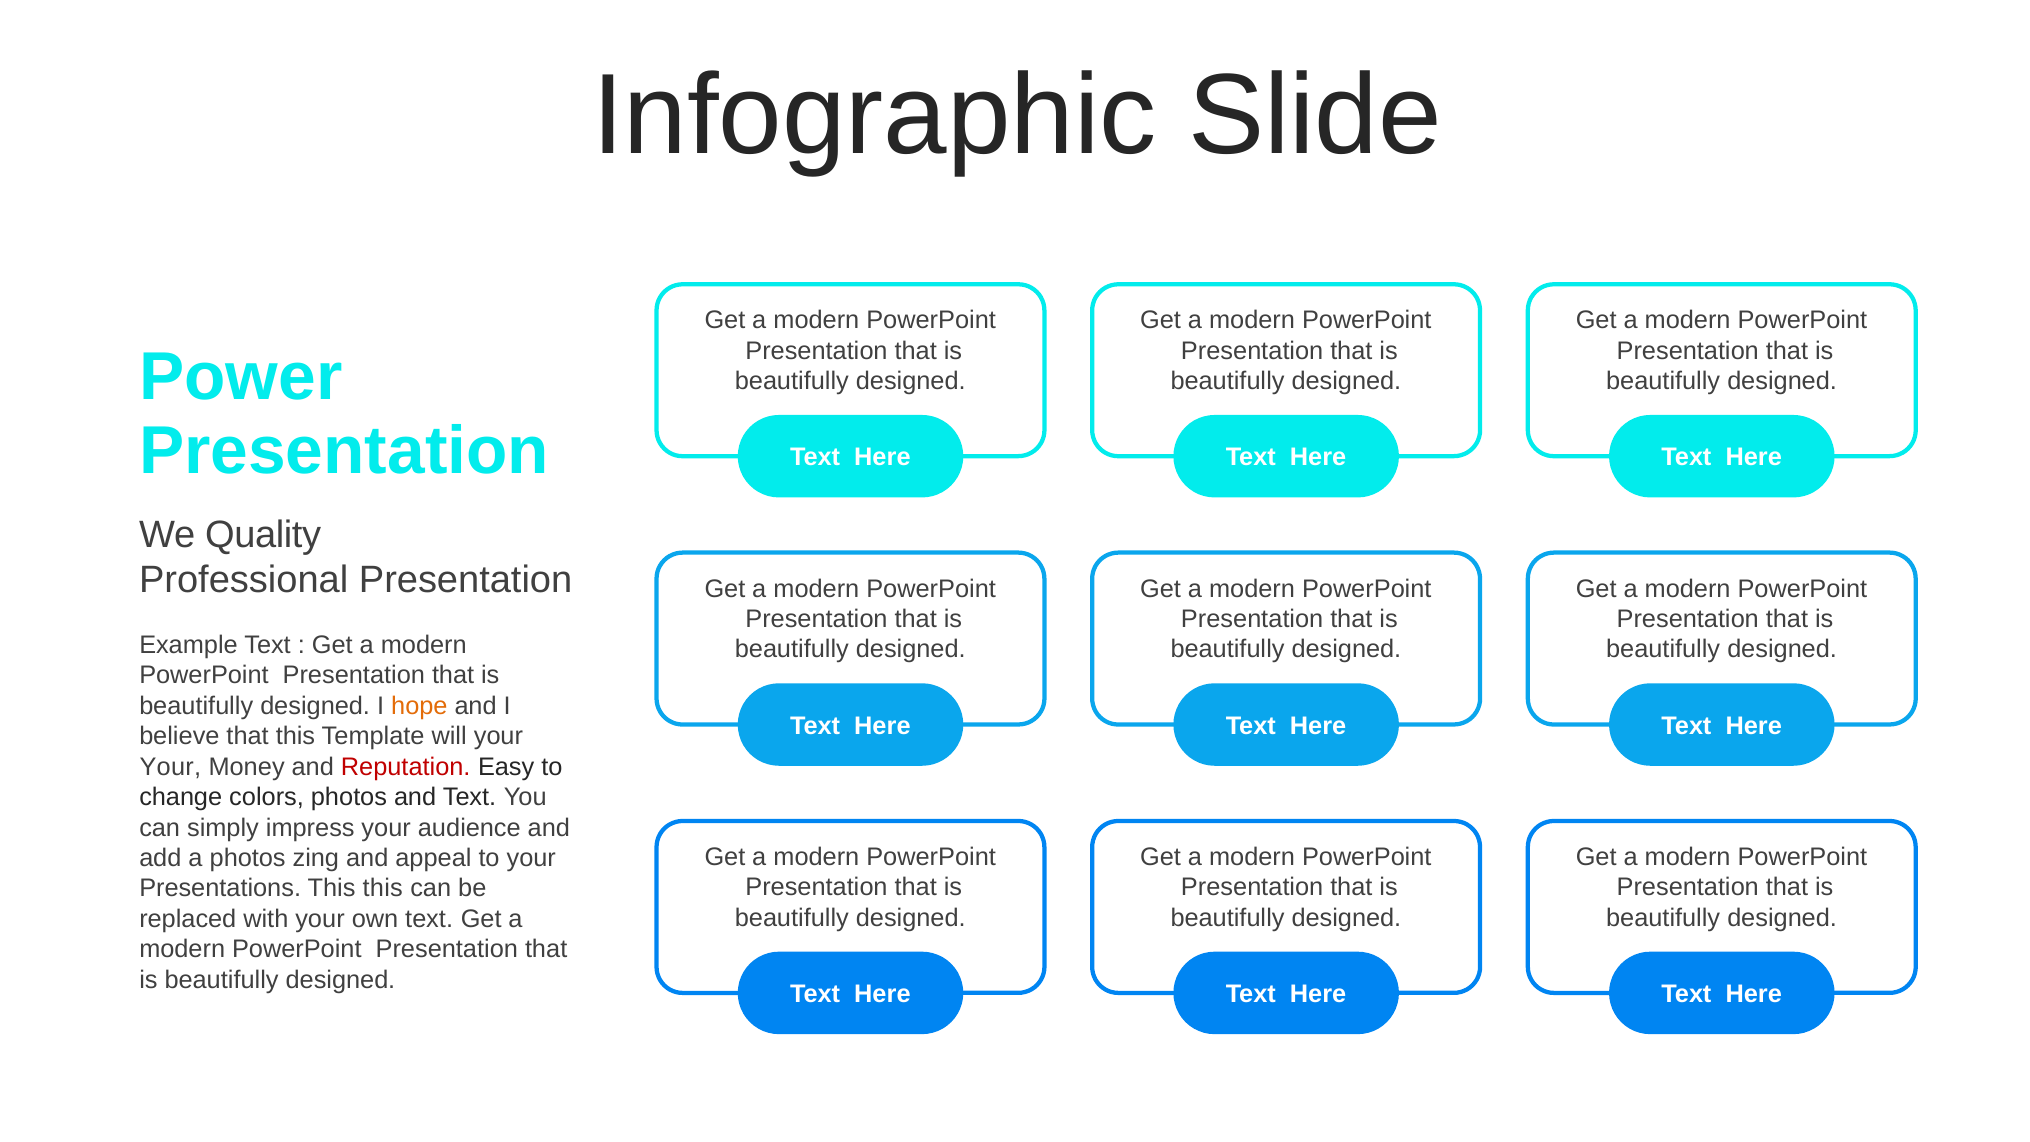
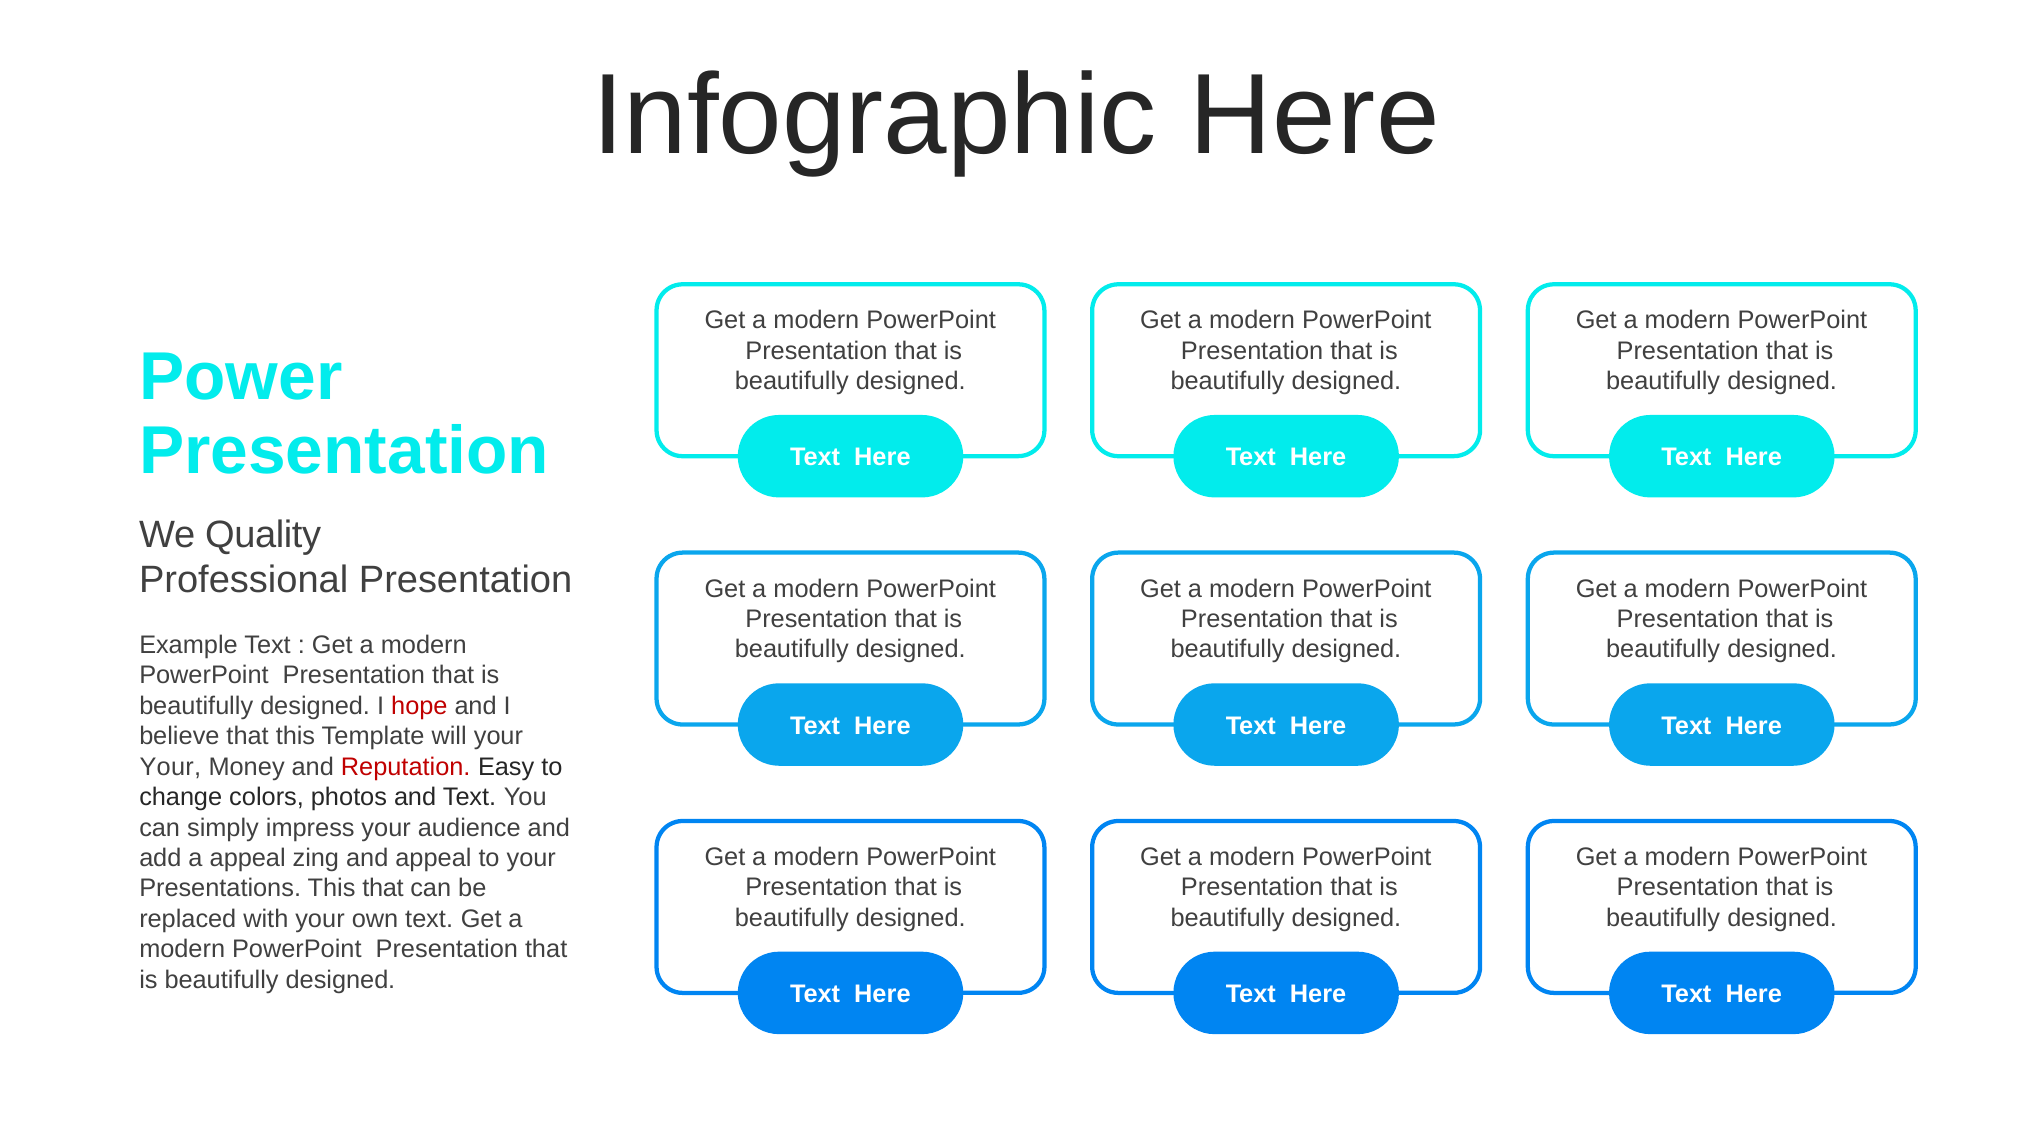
Infographic Slide: Slide -> Here (1314, 116)
hope colour: orange -> red (419, 706)
a photos: photos -> appeal (248, 858)
This this: this -> that (383, 888)
